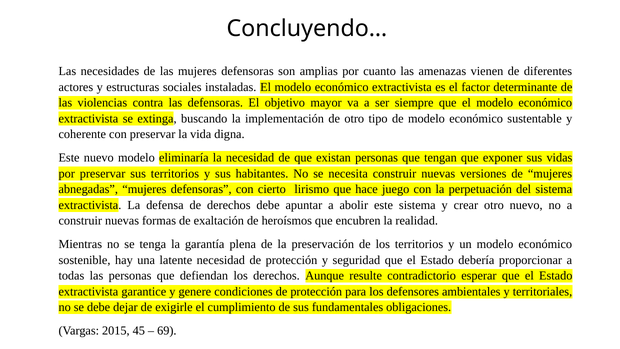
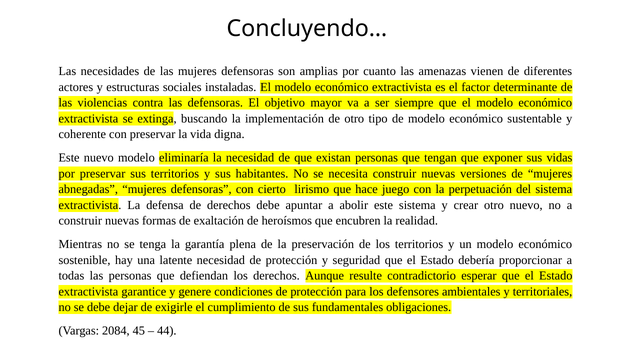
2015: 2015 -> 2084 (116, 331)
69: 69 -> 44 (167, 331)
